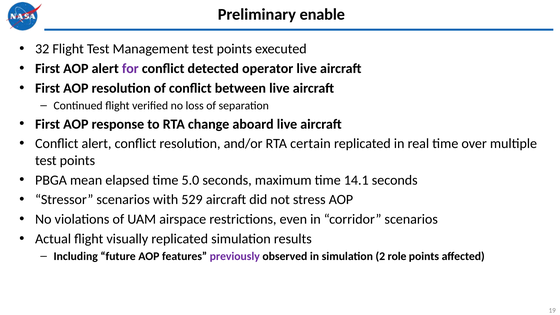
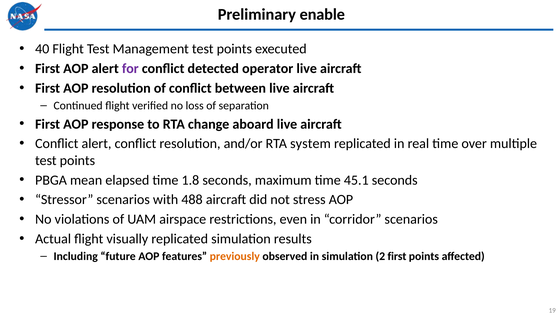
32: 32 -> 40 (42, 49)
certain: certain -> system (310, 144)
5.0: 5.0 -> 1.8 (190, 180)
14.1: 14.1 -> 45.1 (356, 180)
529: 529 -> 488 (192, 200)
previously colour: purple -> orange (235, 256)
2 role: role -> first (397, 256)
